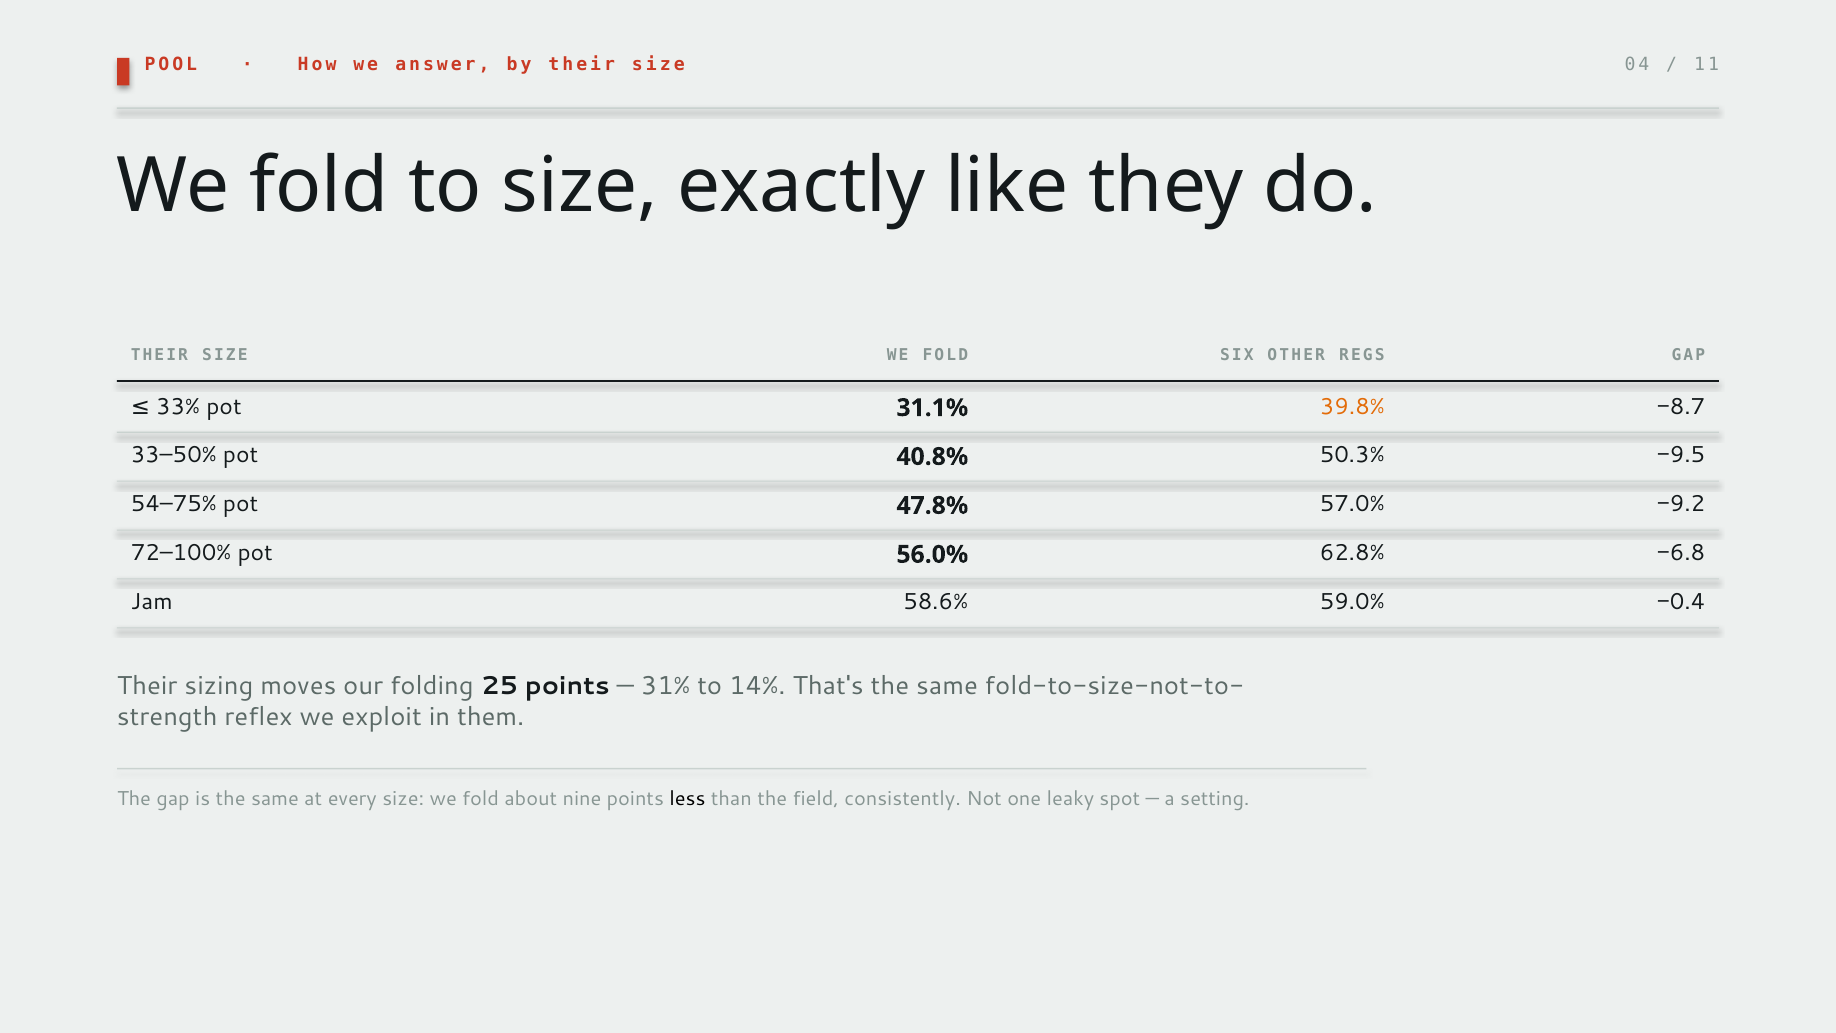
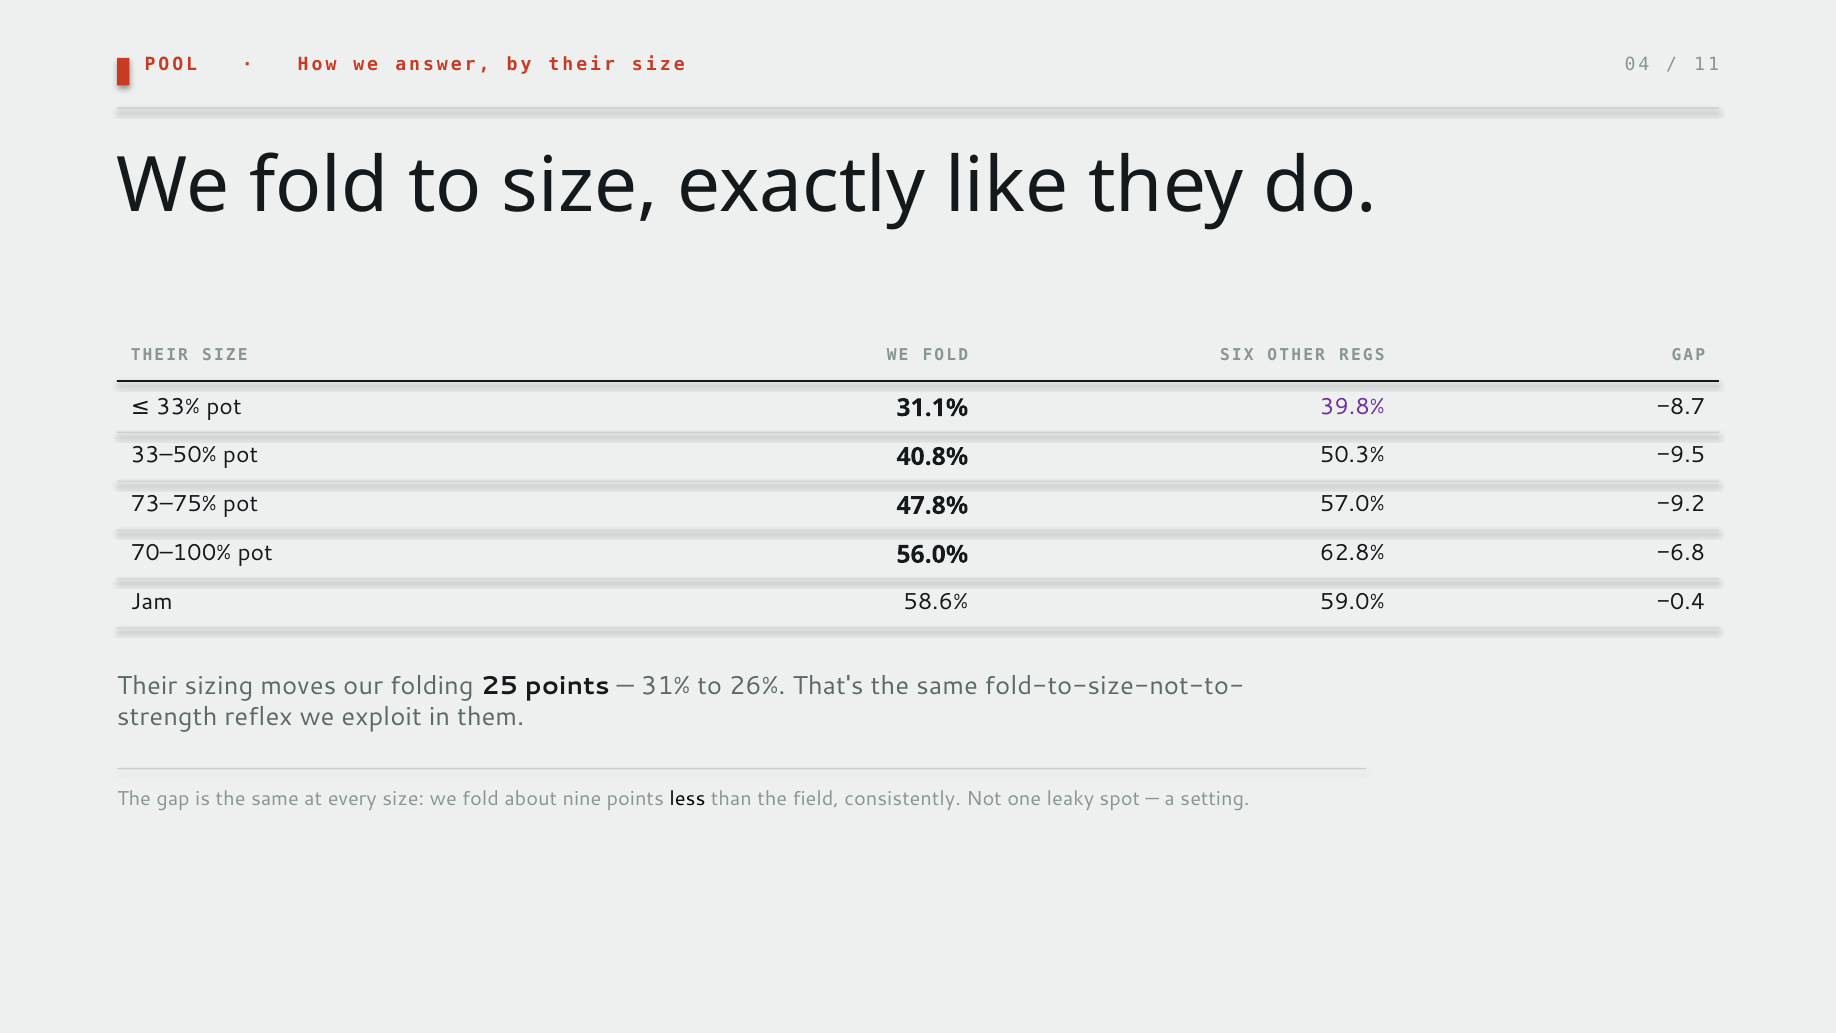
39.8% colour: orange -> purple (1352, 406)
54–75%: 54–75% -> 73–75% (174, 504)
72–100%: 72–100% -> 70–100% (181, 553)
14%: 14% -> 26% (757, 686)
